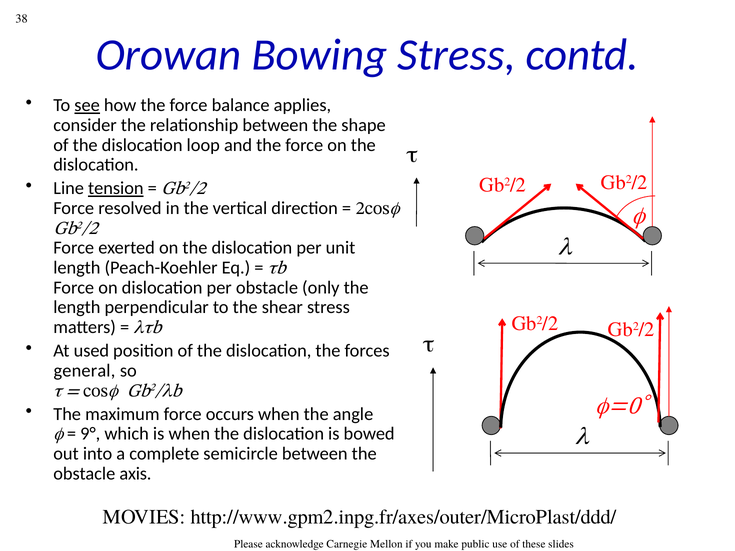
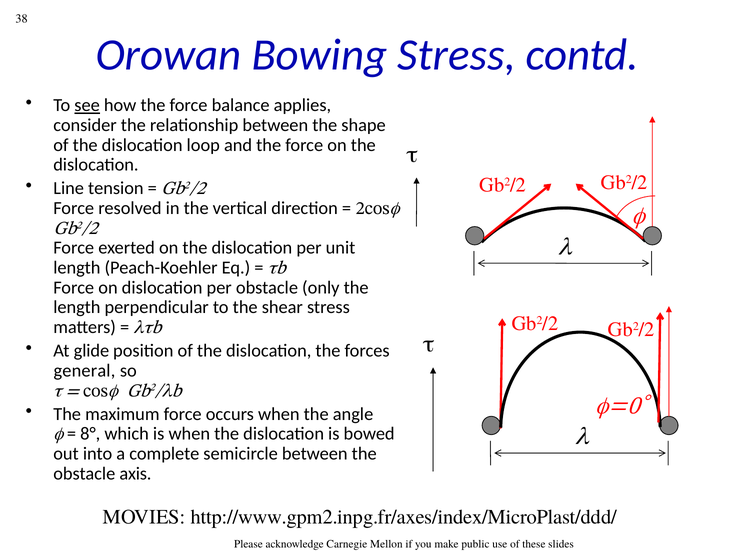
tension underline: present -> none (116, 188)
used: used -> glide (91, 351)
9°: 9° -> 8° (90, 434)
http://www.gpm2.inpg.fr/axes/outer/MicroPlast/ddd/: http://www.gpm2.inpg.fr/axes/outer/MicroPlast/ddd/ -> http://www.gpm2.inpg.fr/axes/index/MicroPlast/ddd/ (404, 517)
